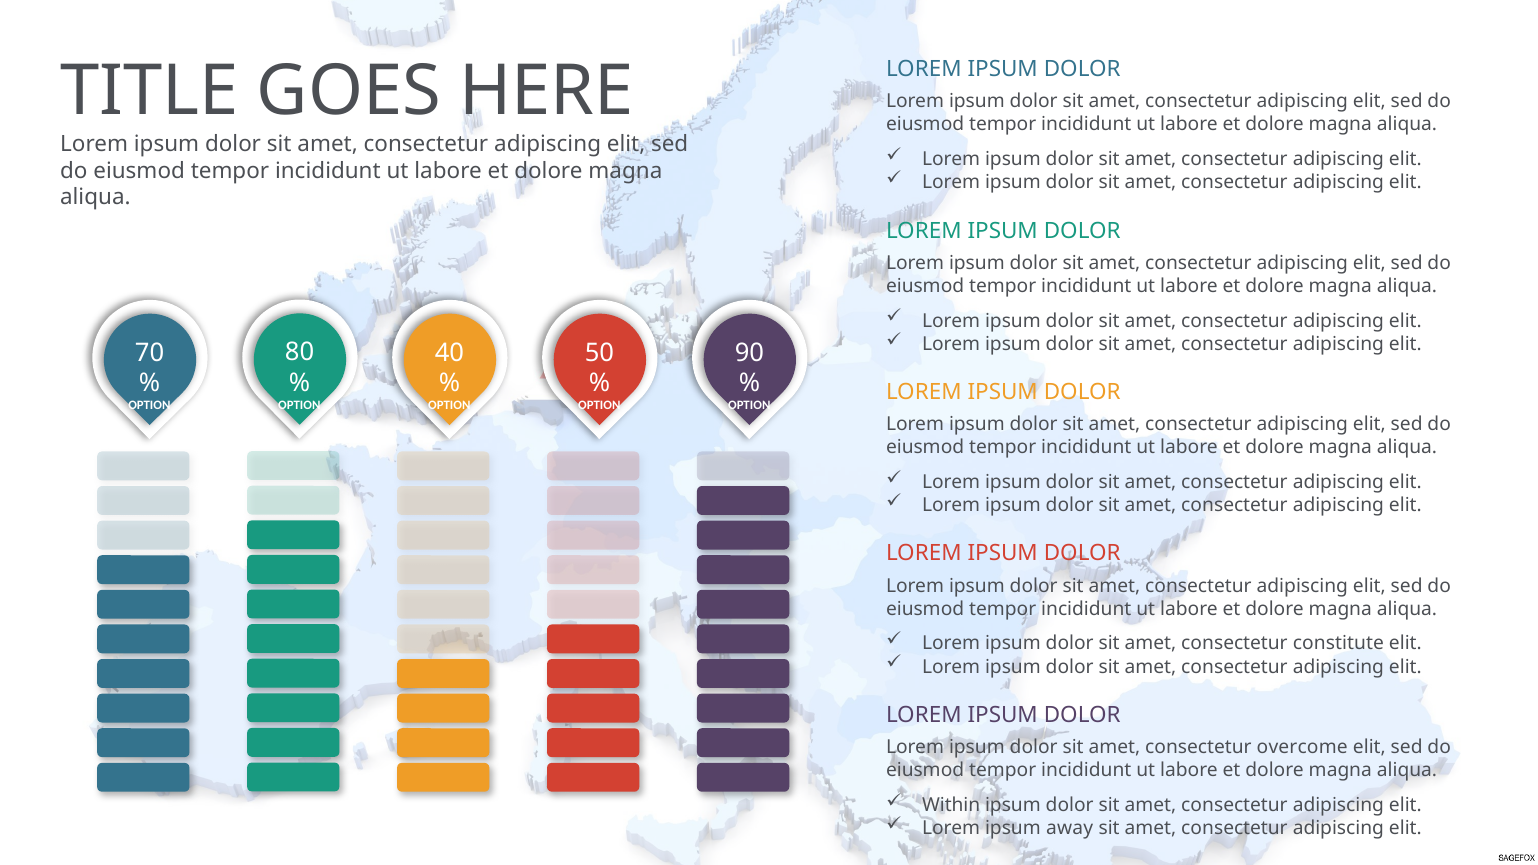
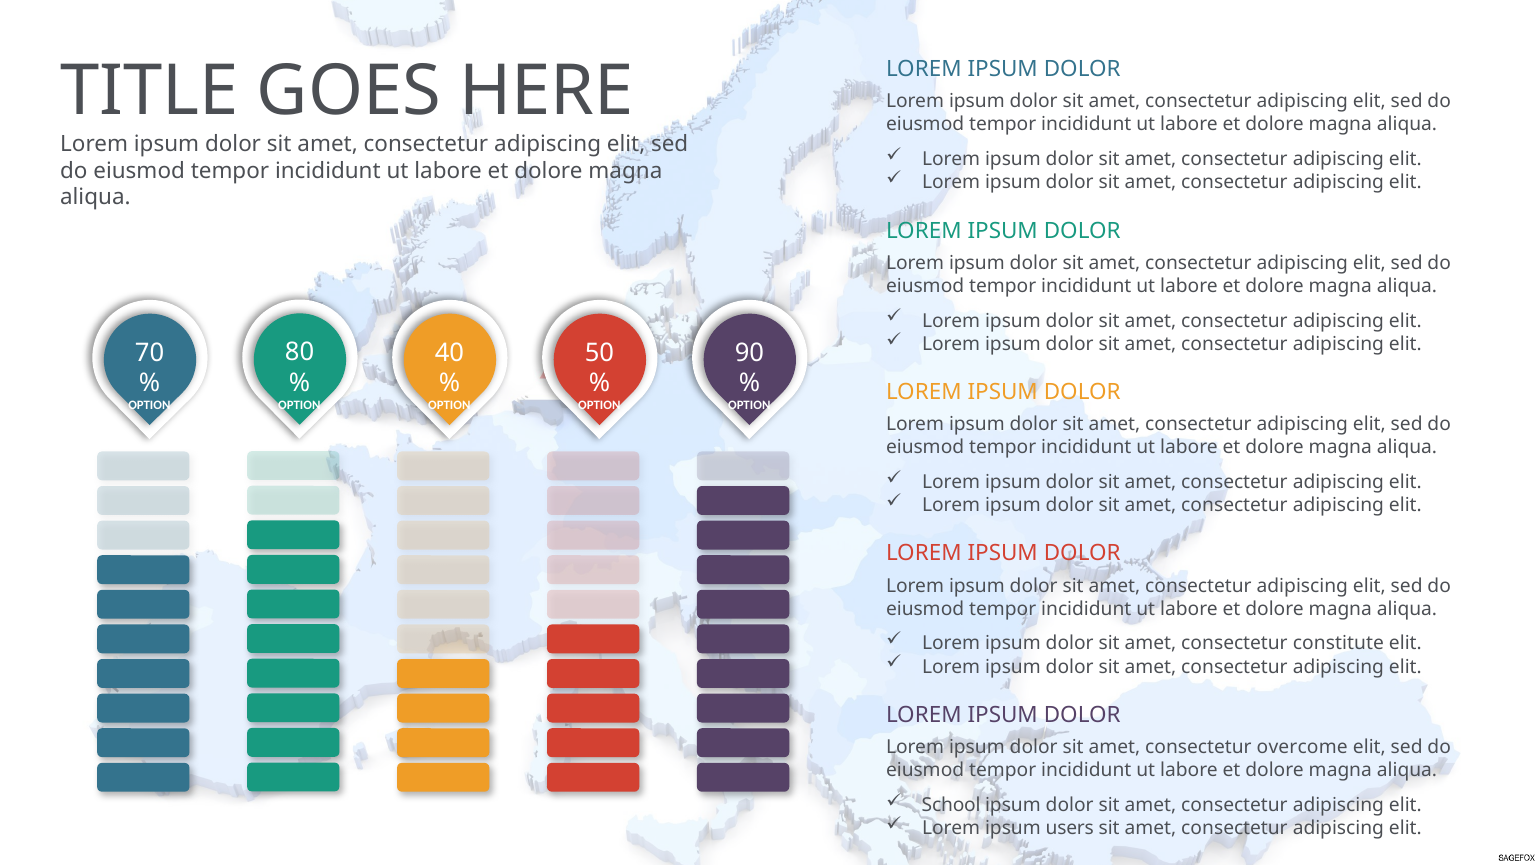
Within: Within -> School (951, 805)
away: away -> users (1070, 828)
